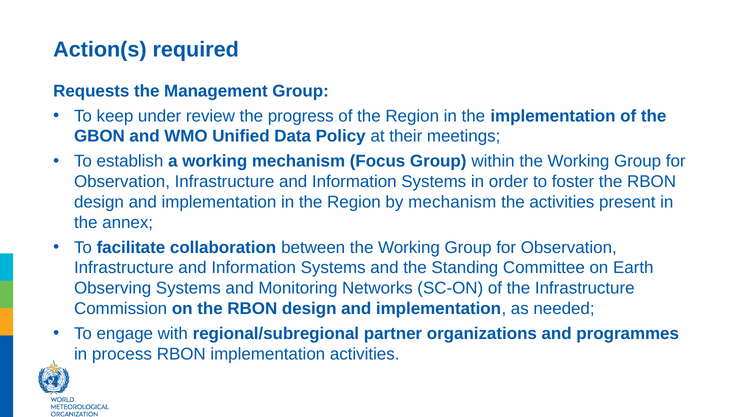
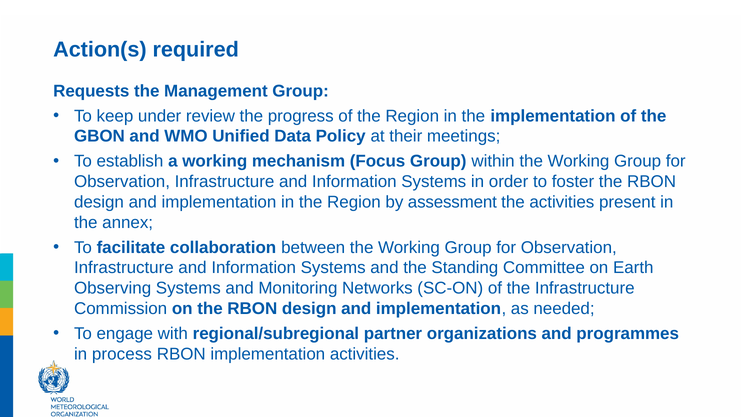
by mechanism: mechanism -> assessment (452, 202)
